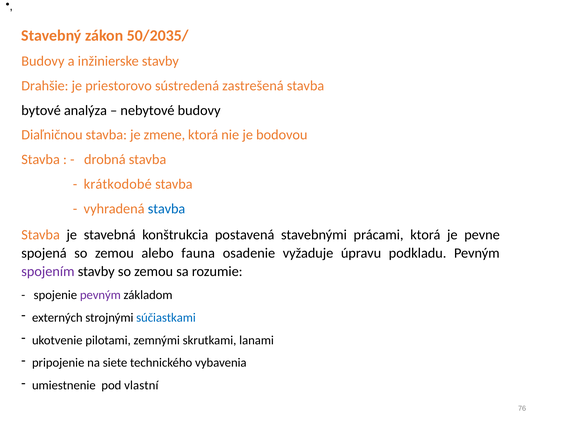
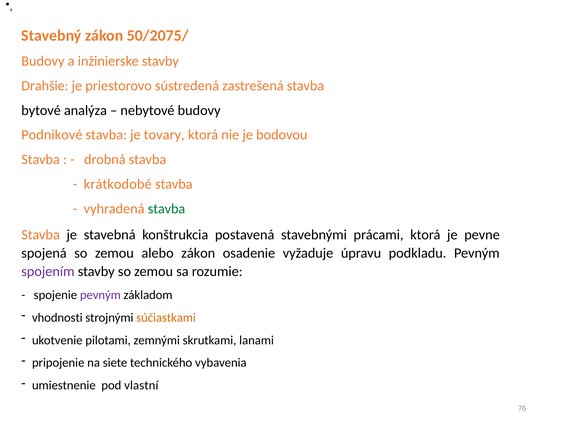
50/2035/: 50/2035/ -> 50/2075/ (158, 36)
Diaľničnou: Diaľničnou -> Podnikové (52, 135)
zmene: zmene -> tovary (164, 135)
stavba colour: blue -> green (167, 209)
alebo fauna: fauna -> zákon (198, 253)
externých: externých -> vhodnosti (57, 318)
súčiastkami colour: blue -> orange (166, 318)
